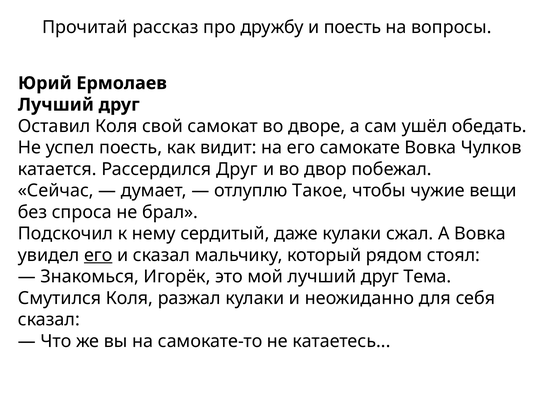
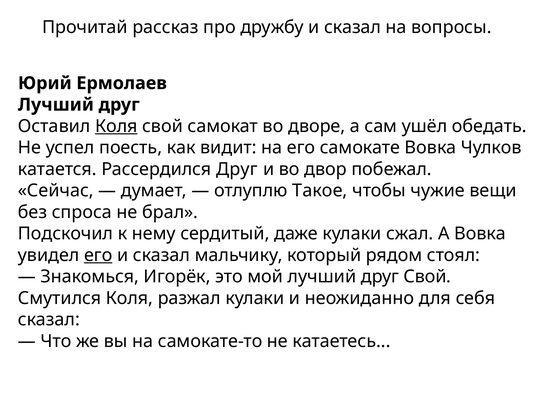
дружбу и поесть: поесть -> сказал (353, 27)
Коля underline: none -> present (116, 126)
друг Тема: Тема -> Свой (427, 277)
